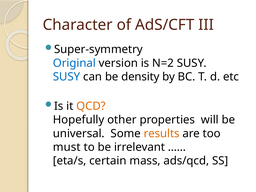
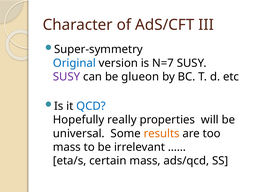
N=2: N=2 -> N=7 (163, 63)
SUSY colour: blue -> purple (67, 77)
density: density -> glueon (140, 77)
QCD colour: orange -> blue (91, 106)
other: other -> really (122, 120)
must: must -> mass (67, 147)
